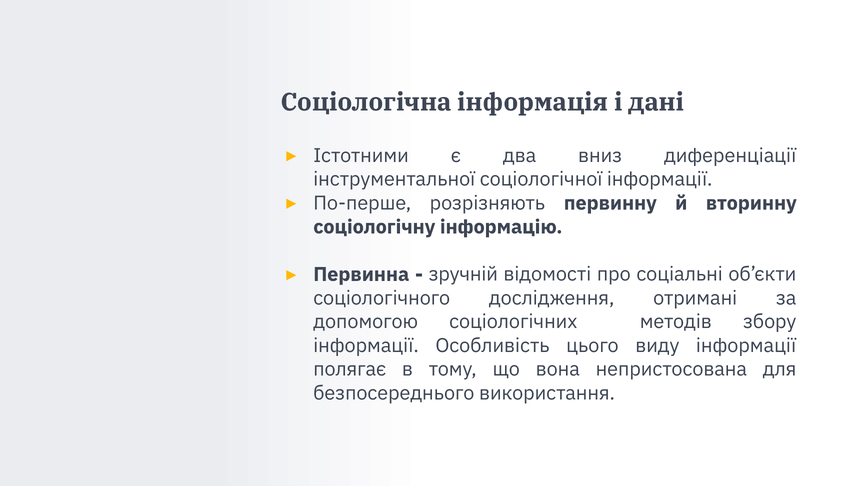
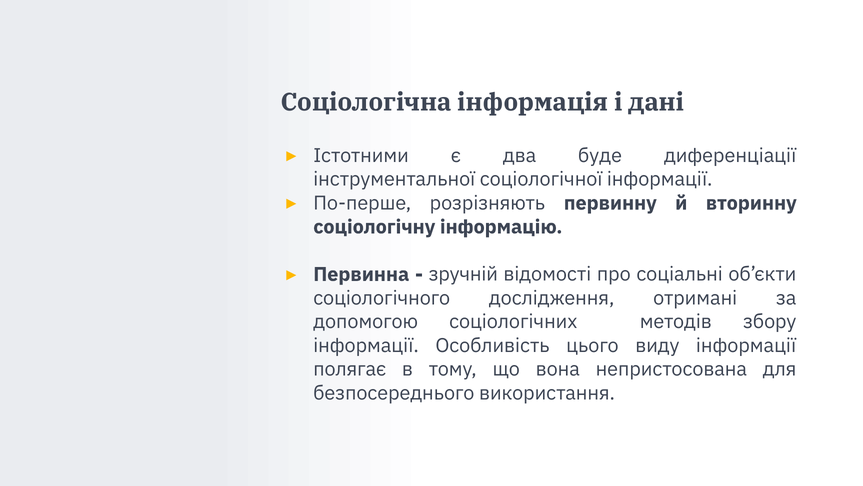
вниз: вниз -> буде (600, 155)
